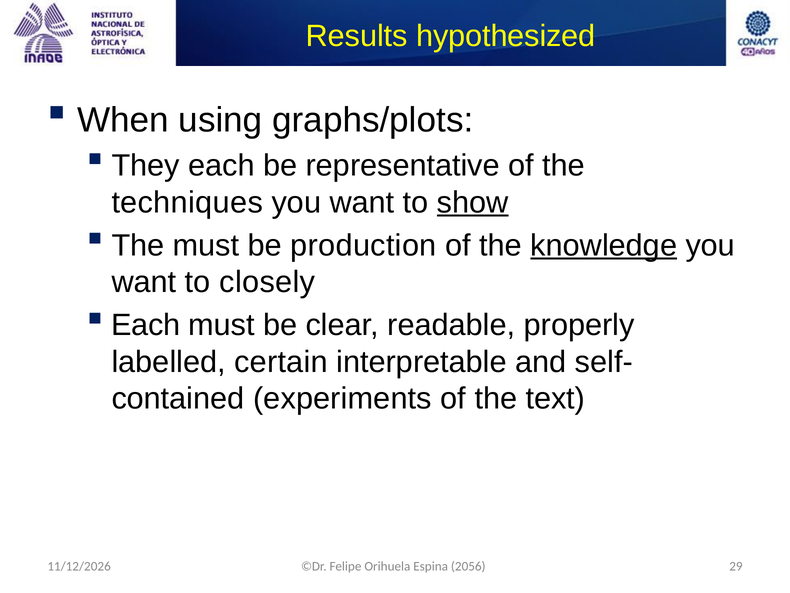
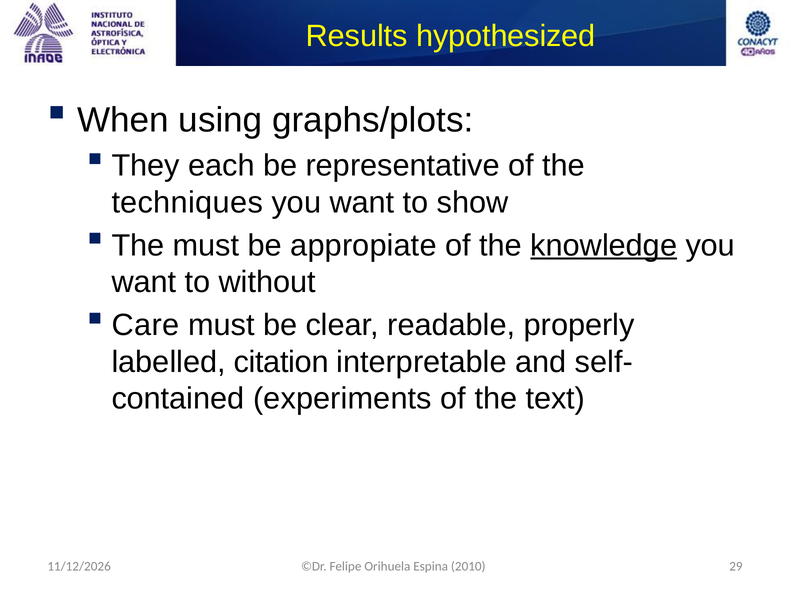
show underline: present -> none (473, 202)
production: production -> appropiate (364, 245)
closely: closely -> without (267, 282)
Each: Each -> Care (146, 325)
certain: certain -> citation (281, 362)
2056: 2056 -> 2010 (468, 566)
